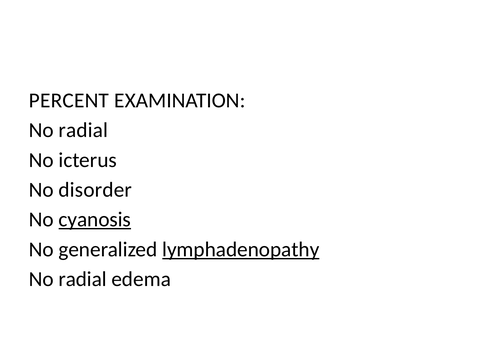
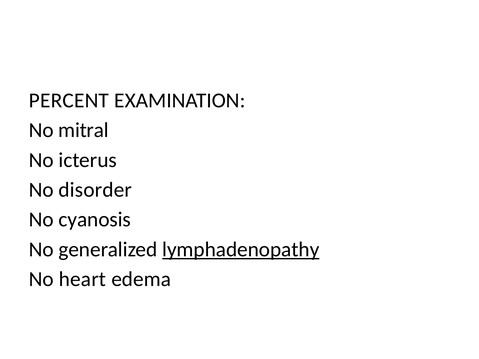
radial: radial -> mitral (84, 130)
cyanosis underline: present -> none (95, 220)
radial: radial -> heart (82, 279)
